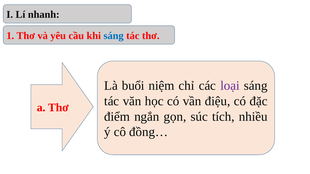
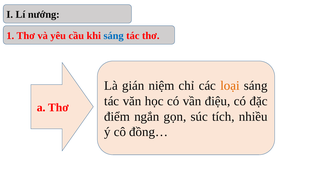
nhanh: nhanh -> nướng (44, 15)
buổi: buổi -> gián (133, 86)
loại colour: purple -> orange (230, 86)
